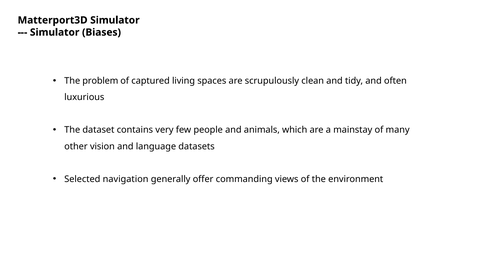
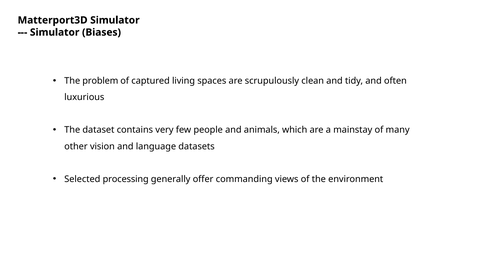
navigation: navigation -> processing (126, 179)
